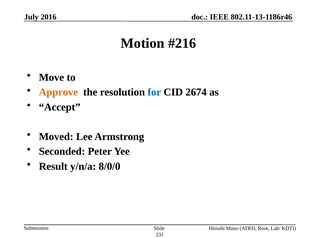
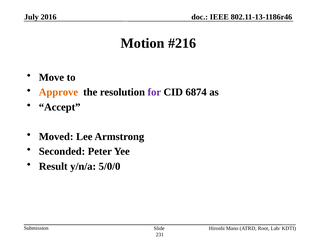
for colour: blue -> purple (154, 92)
2674: 2674 -> 6874 (196, 92)
8/0/0: 8/0/0 -> 5/0/0 (110, 166)
